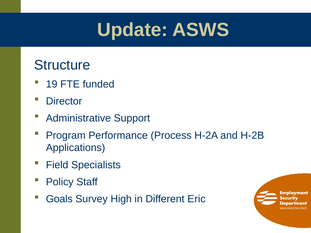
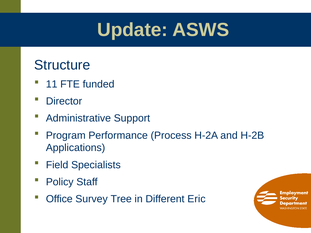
19: 19 -> 11 (52, 84)
Goals: Goals -> Office (59, 199)
High: High -> Tree (121, 199)
